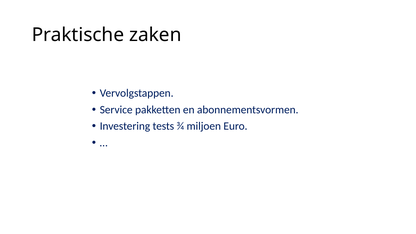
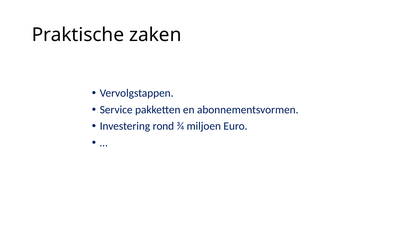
tests: tests -> rond (163, 126)
